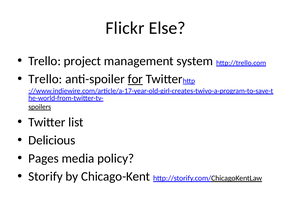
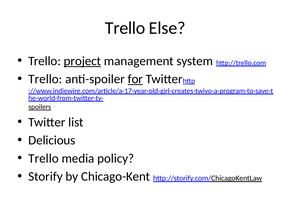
Flickr: Flickr -> Trello (125, 28)
project underline: none -> present (82, 61)
Pages: Pages -> Trello (44, 159)
